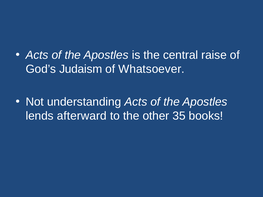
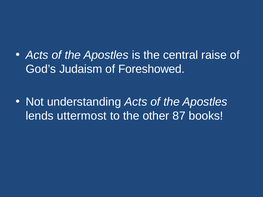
Whatsoever: Whatsoever -> Foreshowed (152, 69)
afterward: afterward -> uttermost (82, 116)
35: 35 -> 87 (179, 116)
